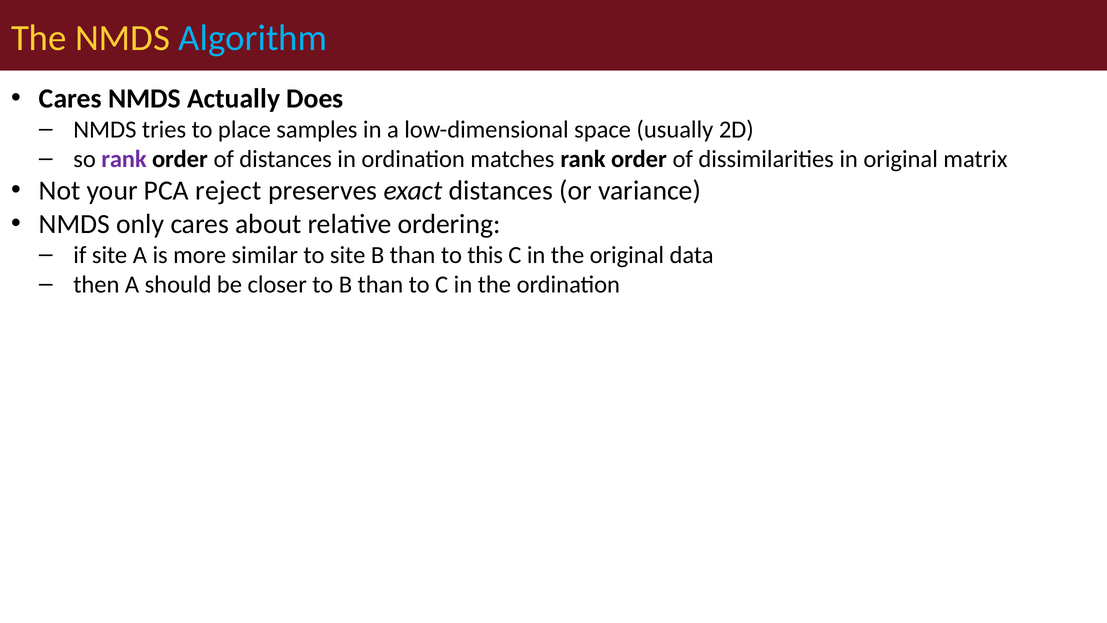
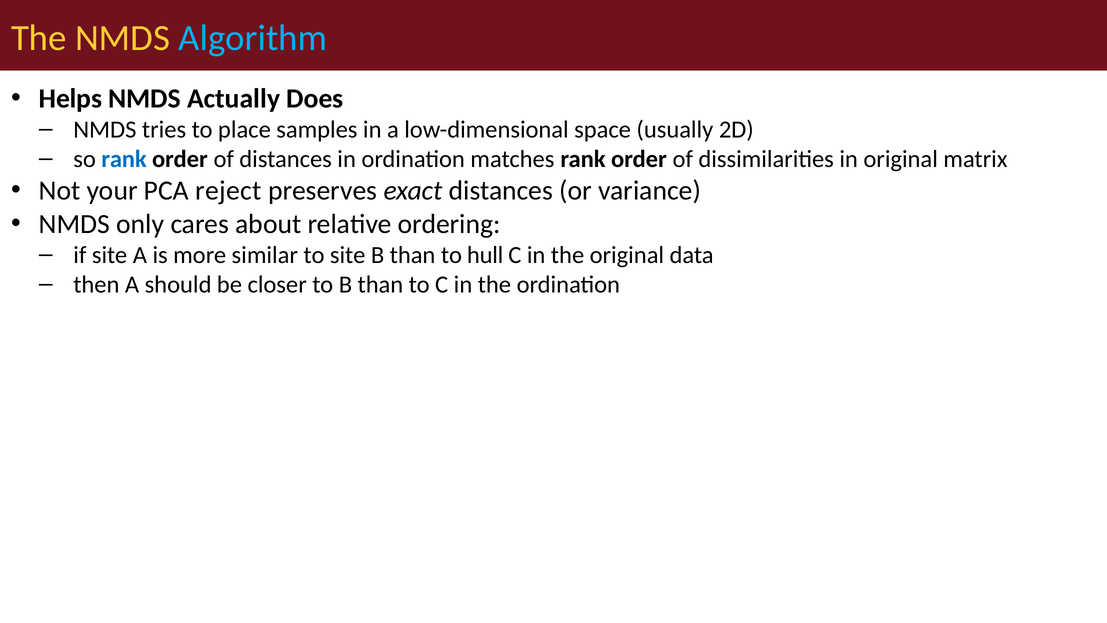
Cares: Cares -> Helps (70, 98)
rank colour: purple -> blue (124, 159)
this: this -> hull (485, 255)
